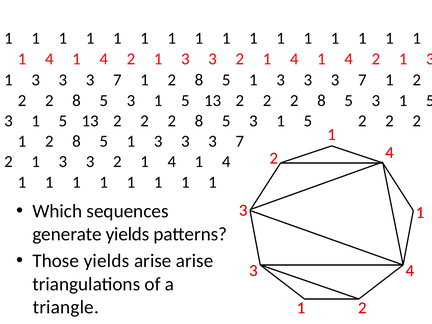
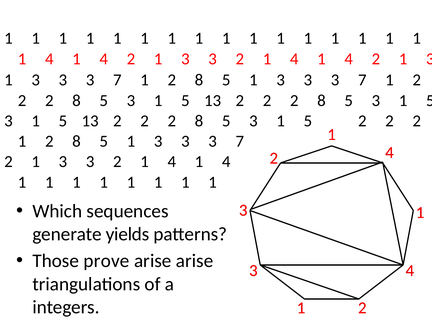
Those yields: yields -> prove (106, 261)
triangle: triangle -> integers (66, 307)
